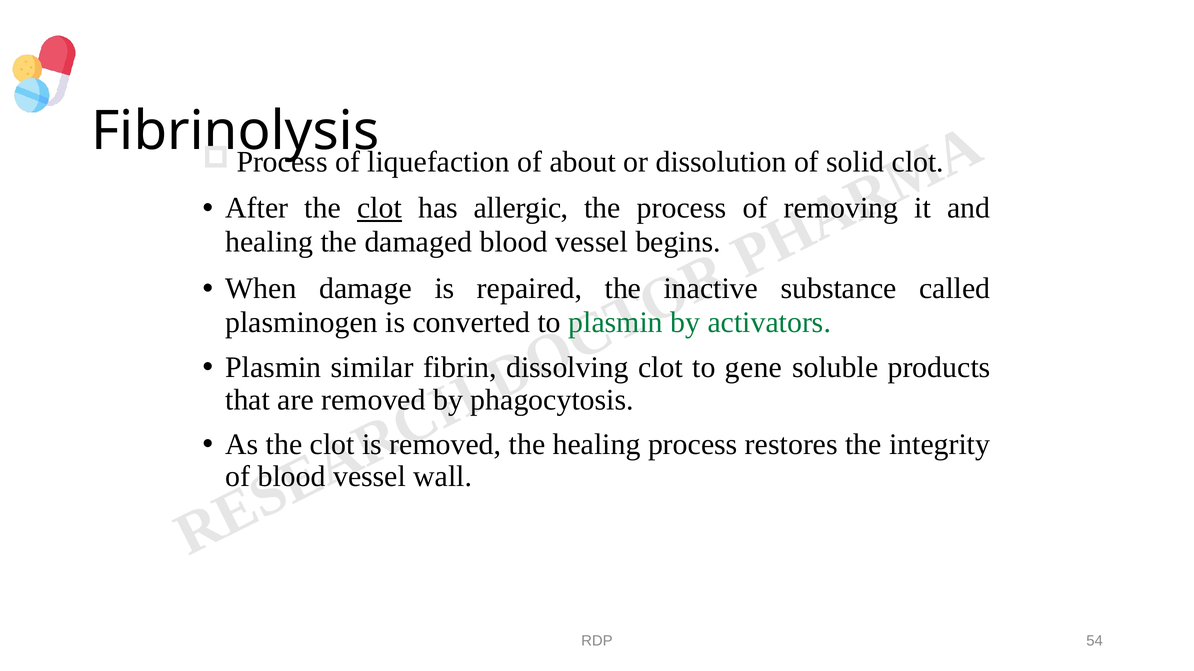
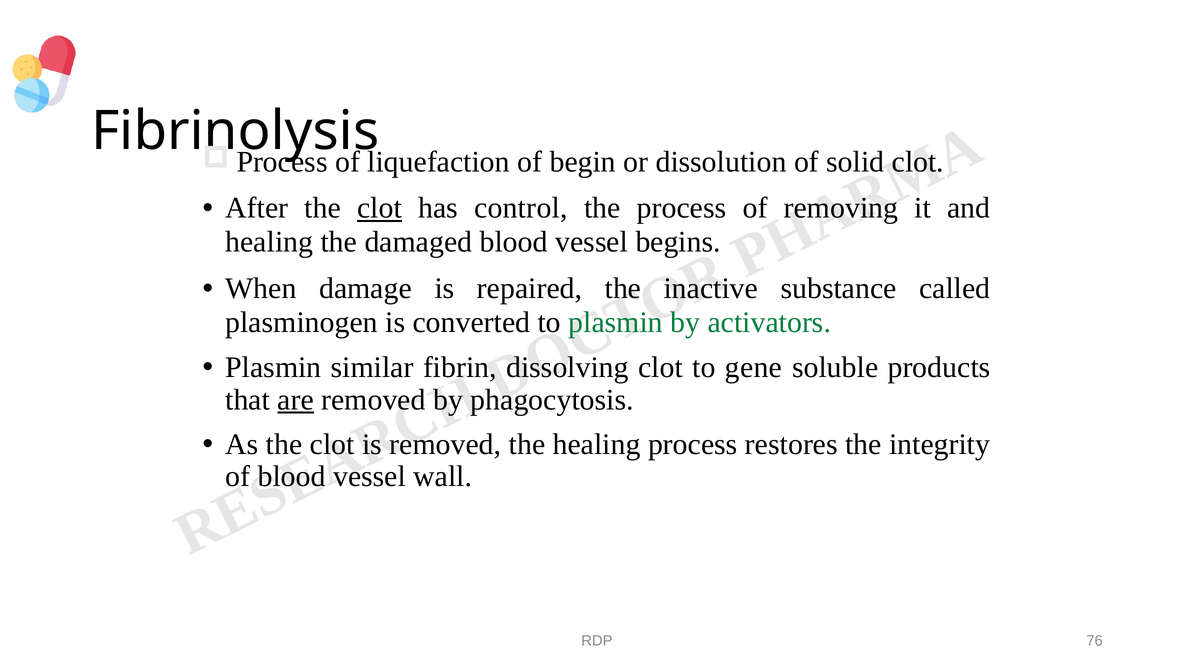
about: about -> begin (583, 162)
allergic: allergic -> control (521, 208)
are underline: none -> present (296, 400)
54: 54 -> 76 (1095, 641)
